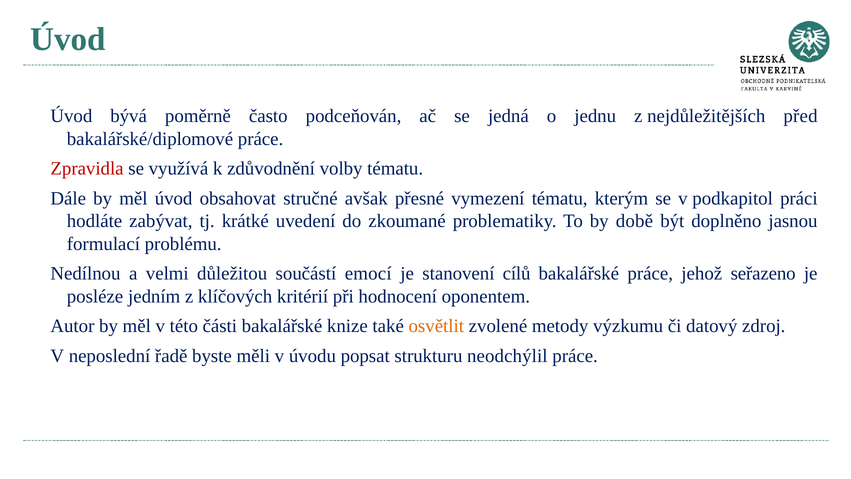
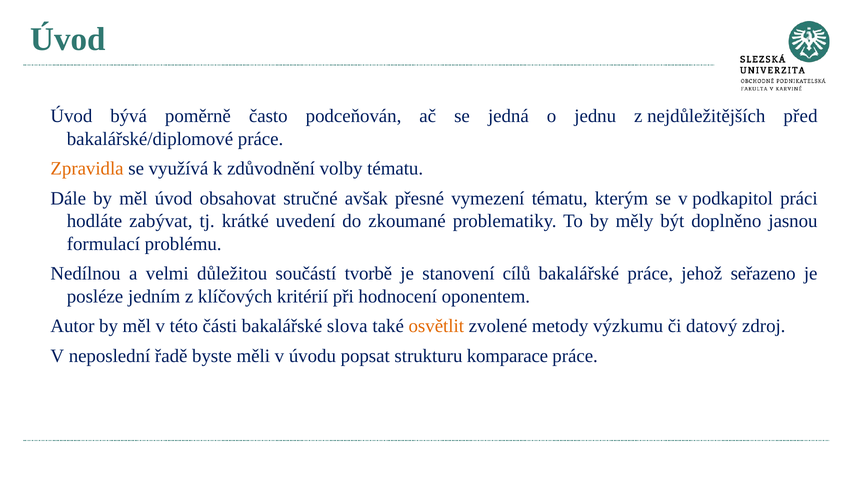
Zpravidla colour: red -> orange (87, 168)
době: době -> měly (635, 221)
emocí: emocí -> tvorbě (368, 273)
knize: knize -> slova (347, 326)
neodchýlil: neodchýlil -> komparace (507, 356)
